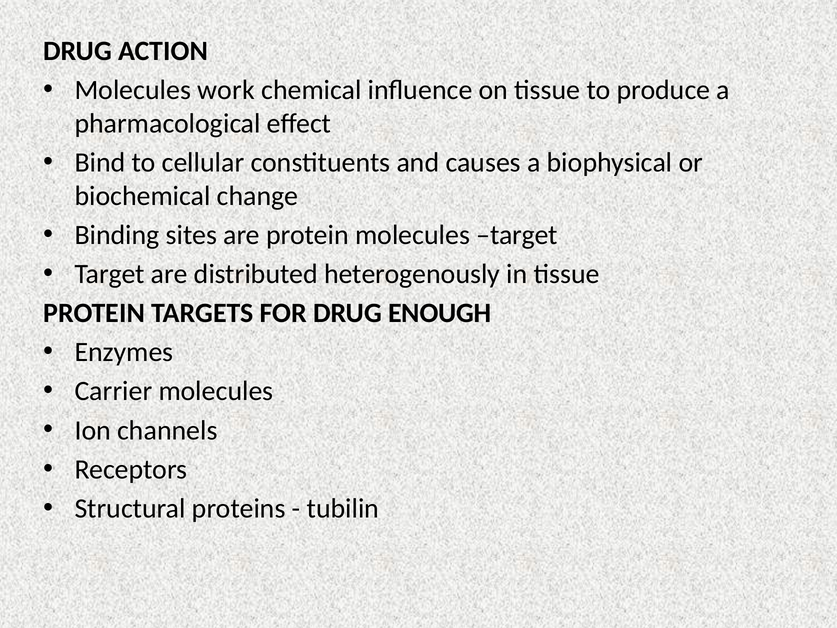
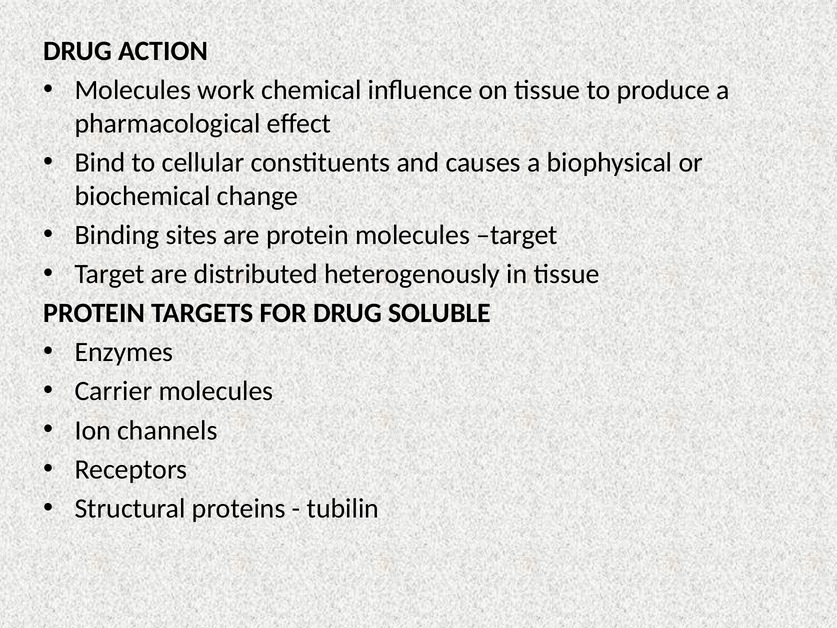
ENOUGH: ENOUGH -> SOLUBLE (440, 313)
